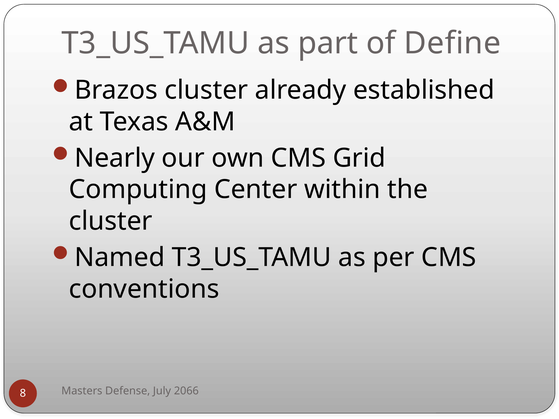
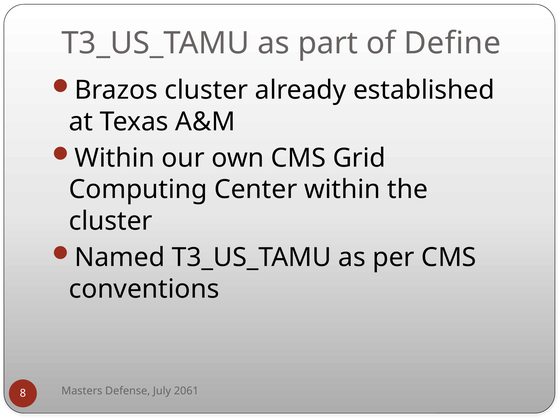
Nearly: Nearly -> Within (115, 158)
2066: 2066 -> 2061 (186, 391)
